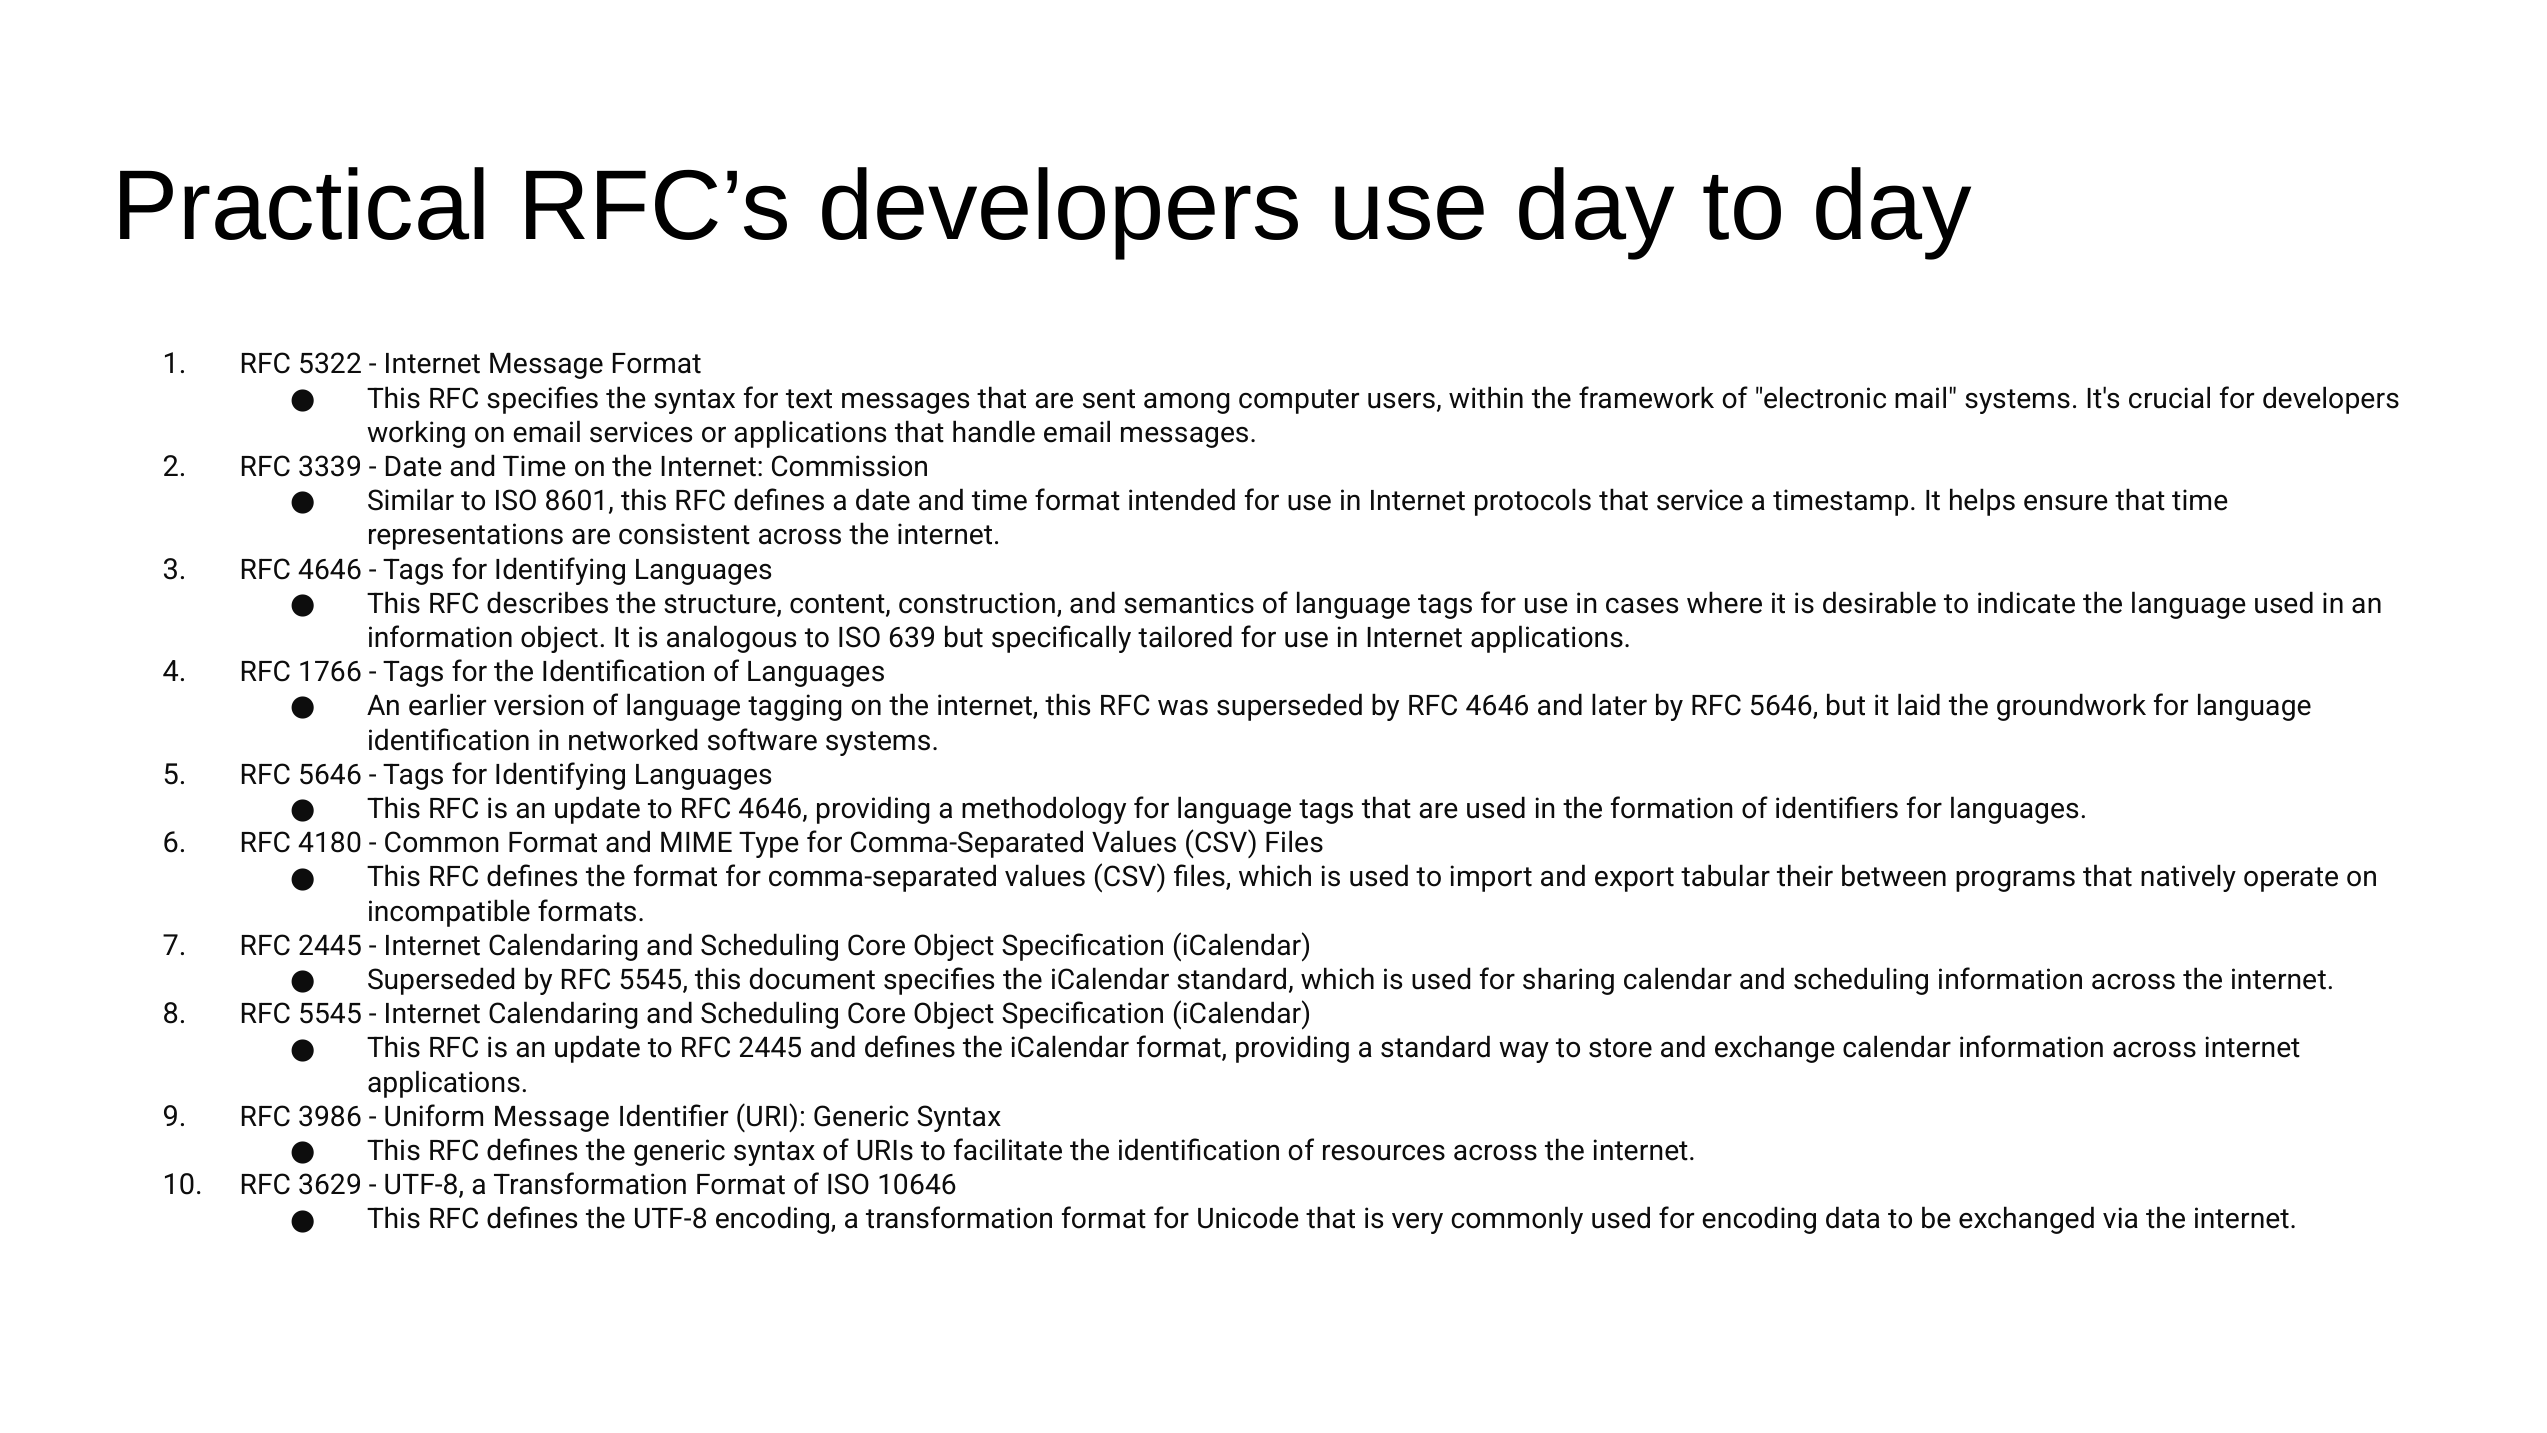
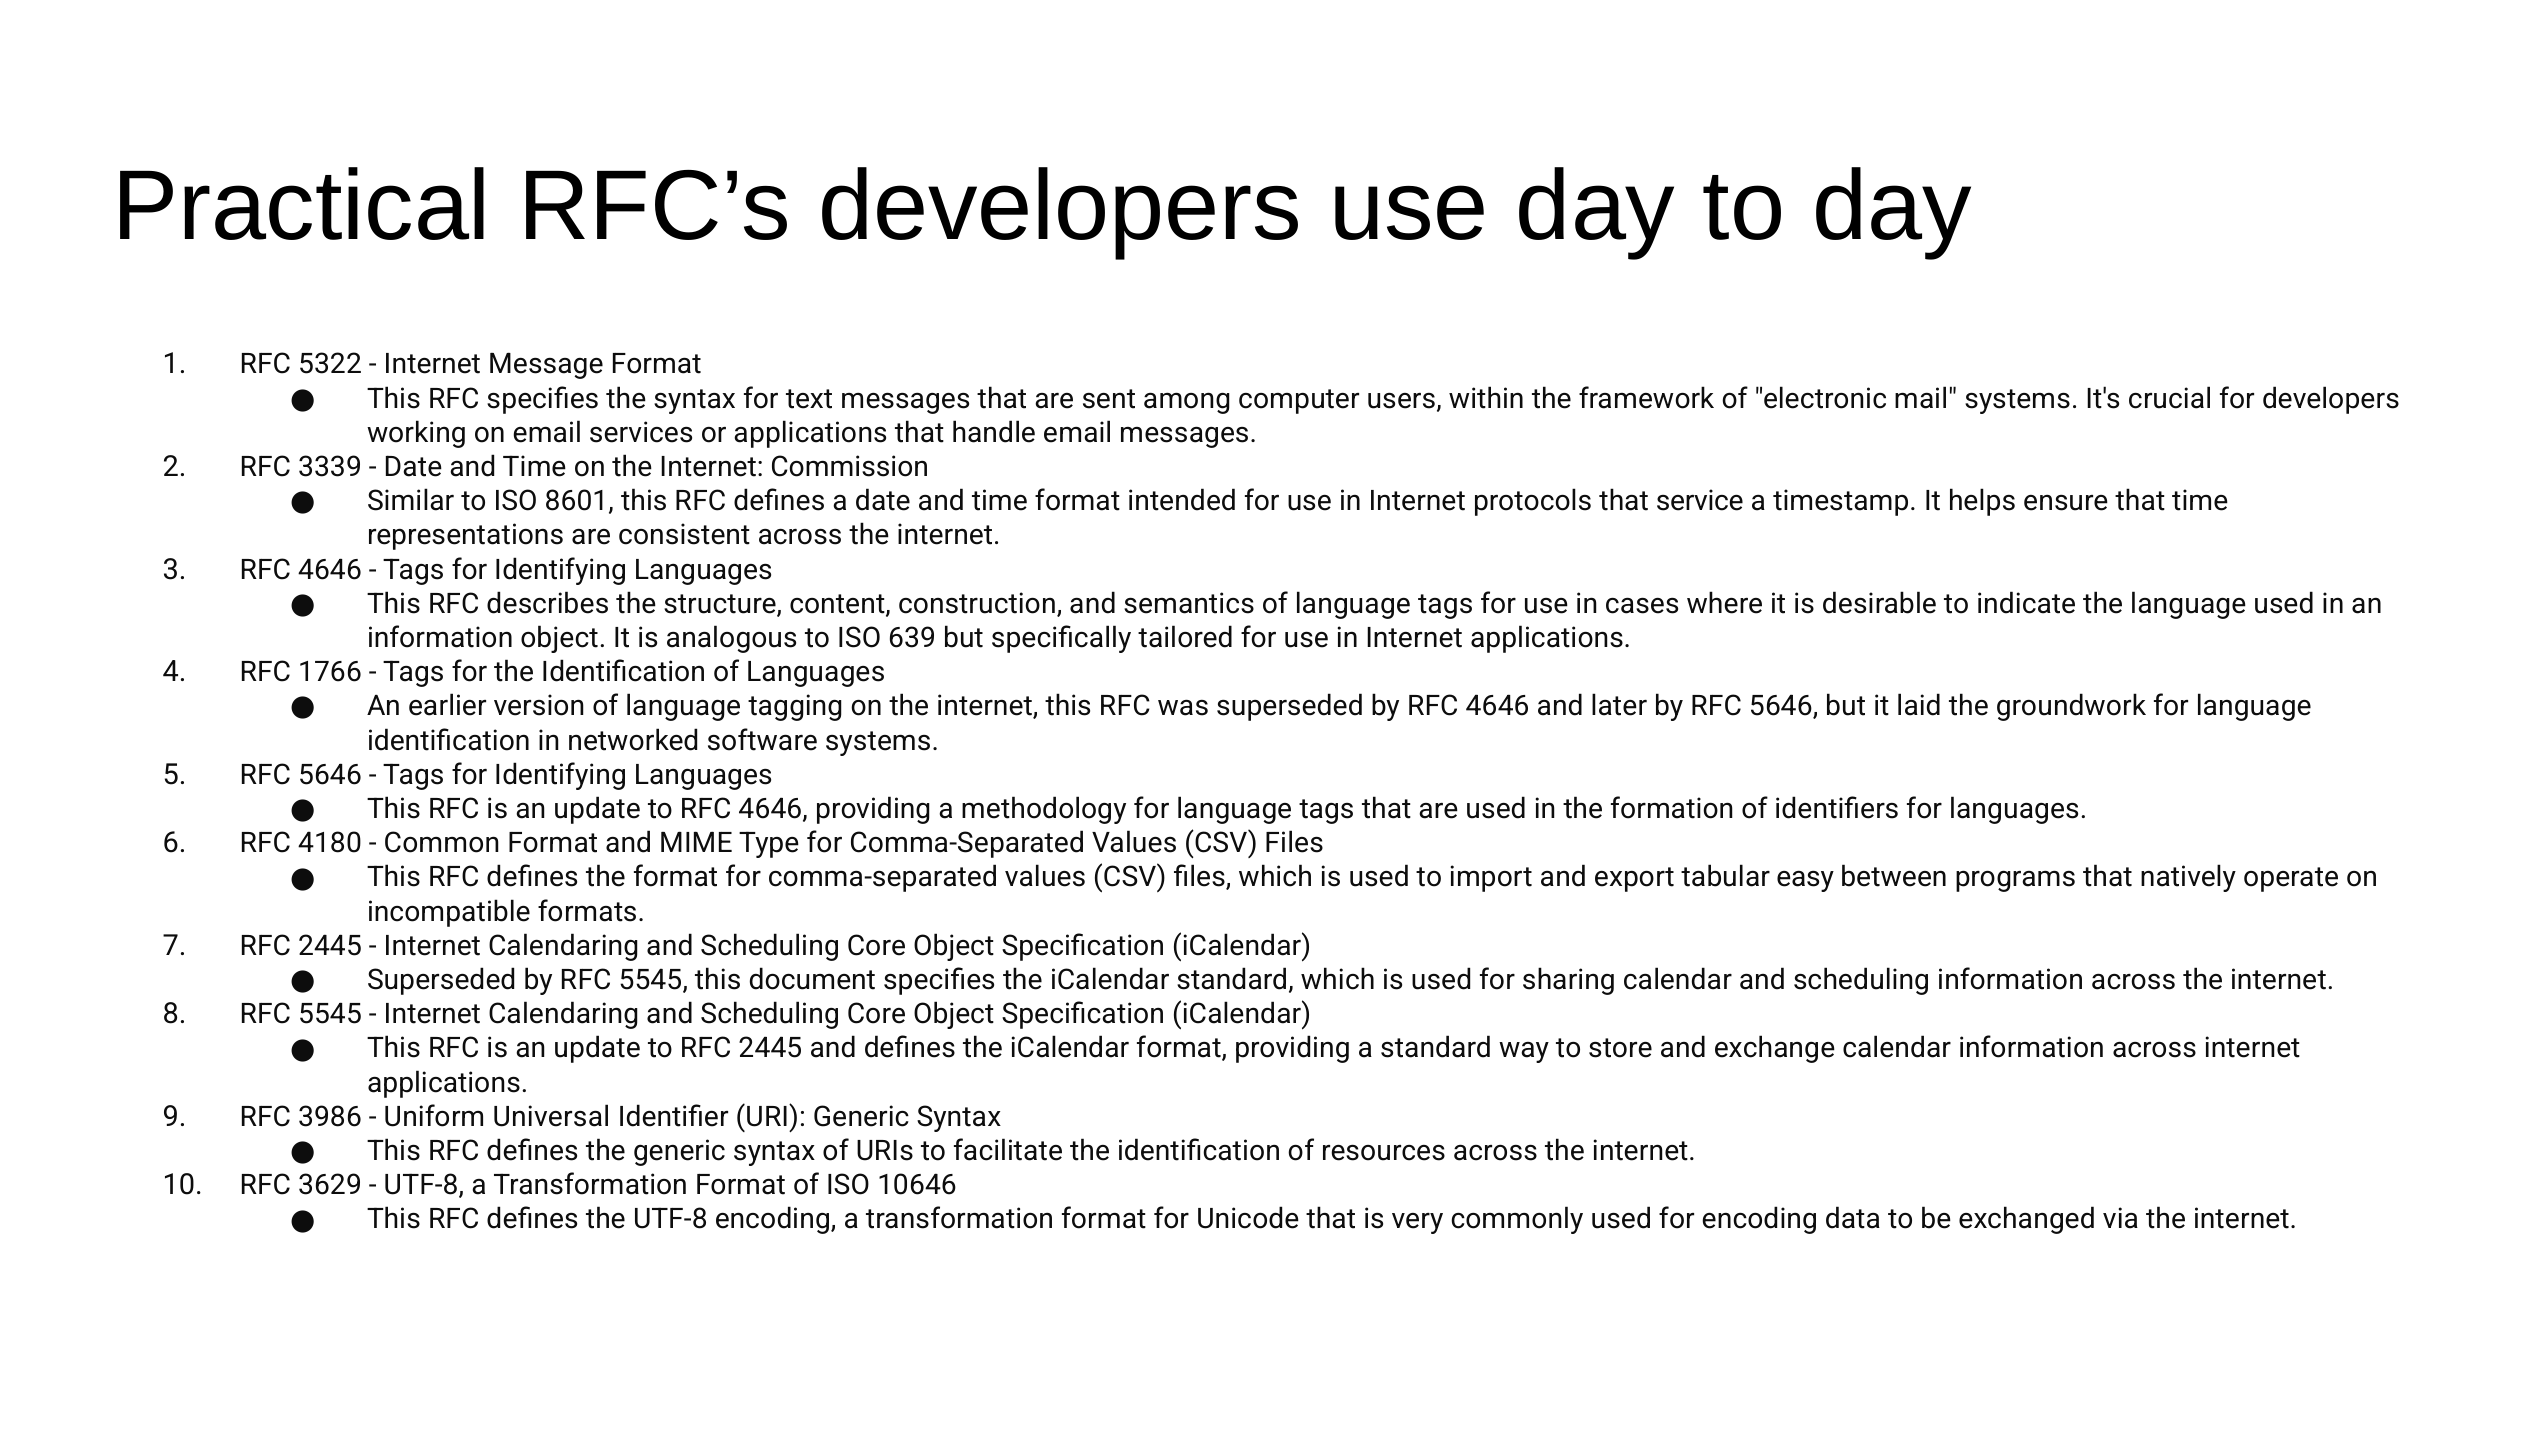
their: their -> easy (1805, 877)
Uniform Message: Message -> Universal (551, 1117)
